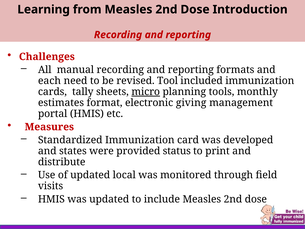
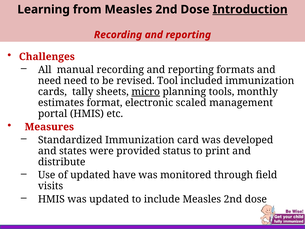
Introduction underline: none -> present (250, 9)
each: each -> need (50, 81)
giving: giving -> scaled (191, 103)
local: local -> have (124, 175)
